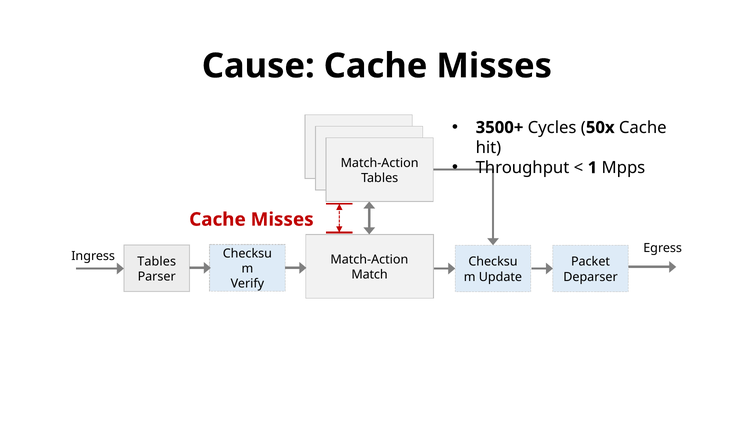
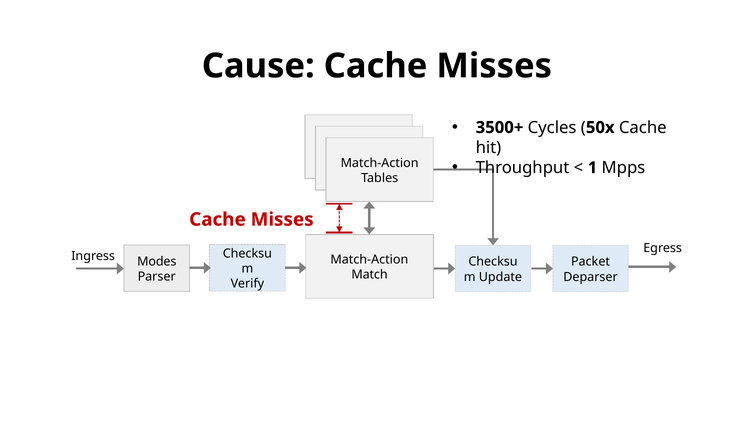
Tables: Tables -> Modes (157, 262)
